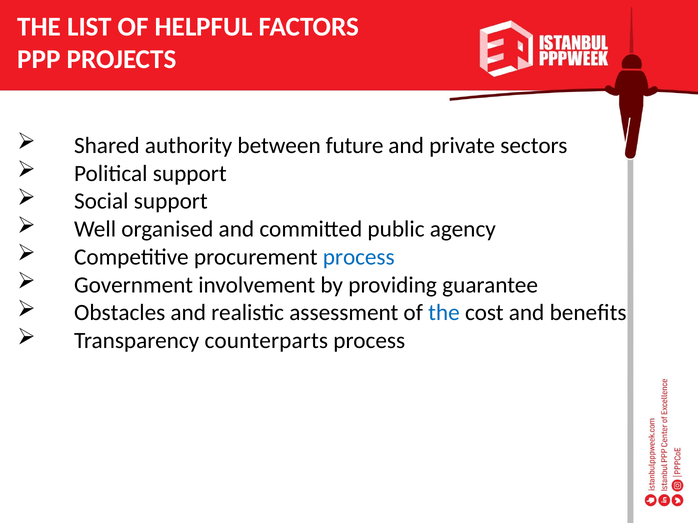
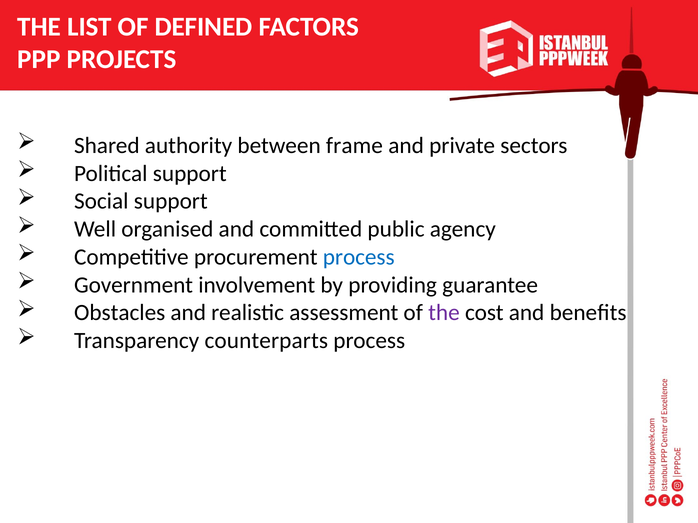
HELPFUL: HELPFUL -> DEFINED (204, 27)
future: future -> frame (354, 146)
the colour: blue -> purple (444, 313)
